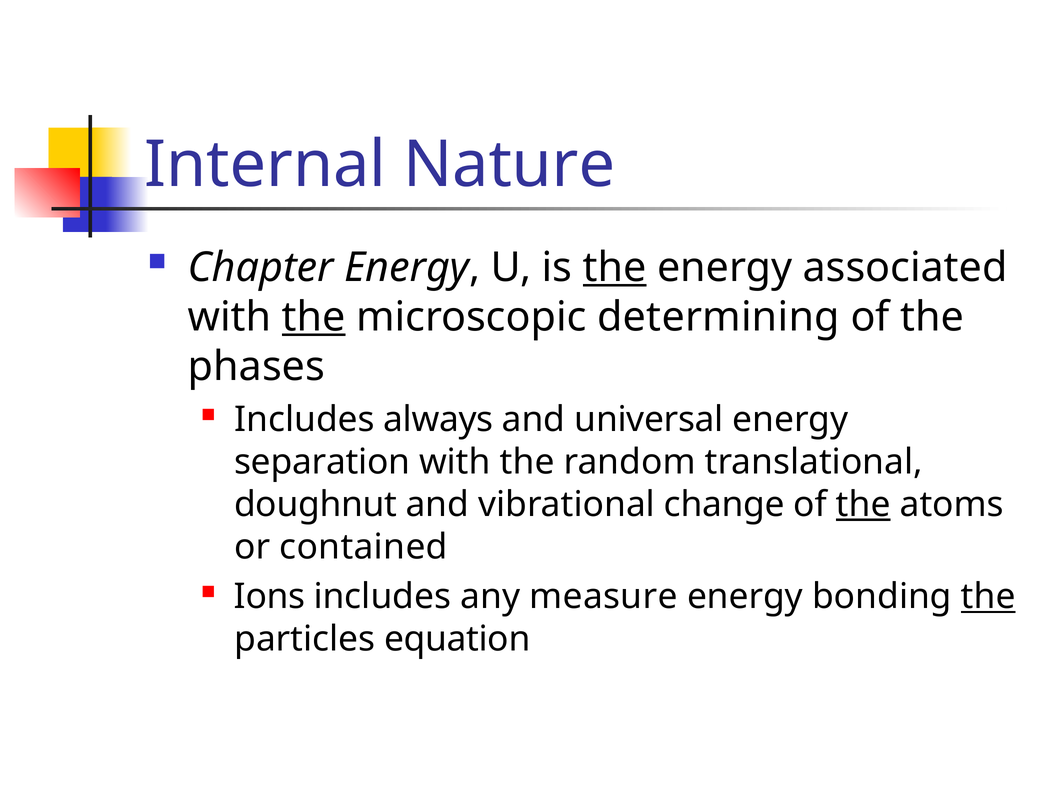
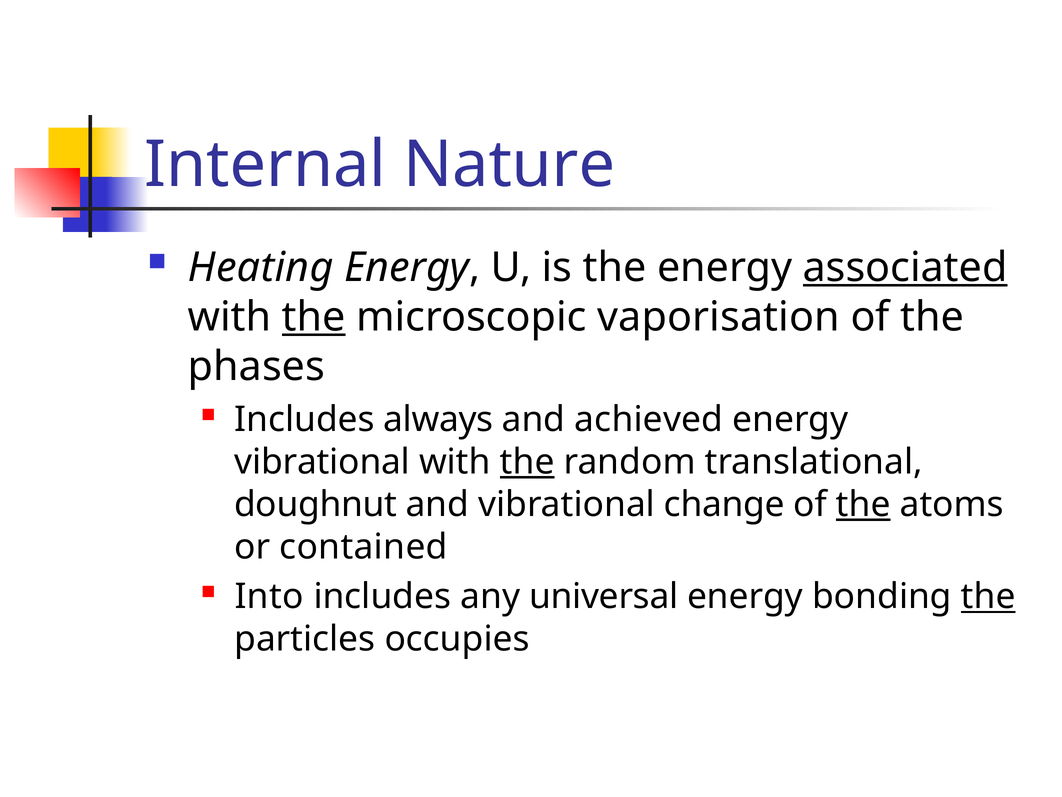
Chapter: Chapter -> Heating (261, 267)
the underline: present -> none (615, 267)
associated underline: none -> present (905, 267)
determining: determining -> vaporisation (719, 317)
universal: universal -> achieved (649, 419)
separation: separation -> vibrational (322, 462)
the underline: none -> present (527, 462)
Ions: Ions -> Into (269, 596)
measure: measure -> universal (604, 596)
equation: equation -> occupies (457, 639)
